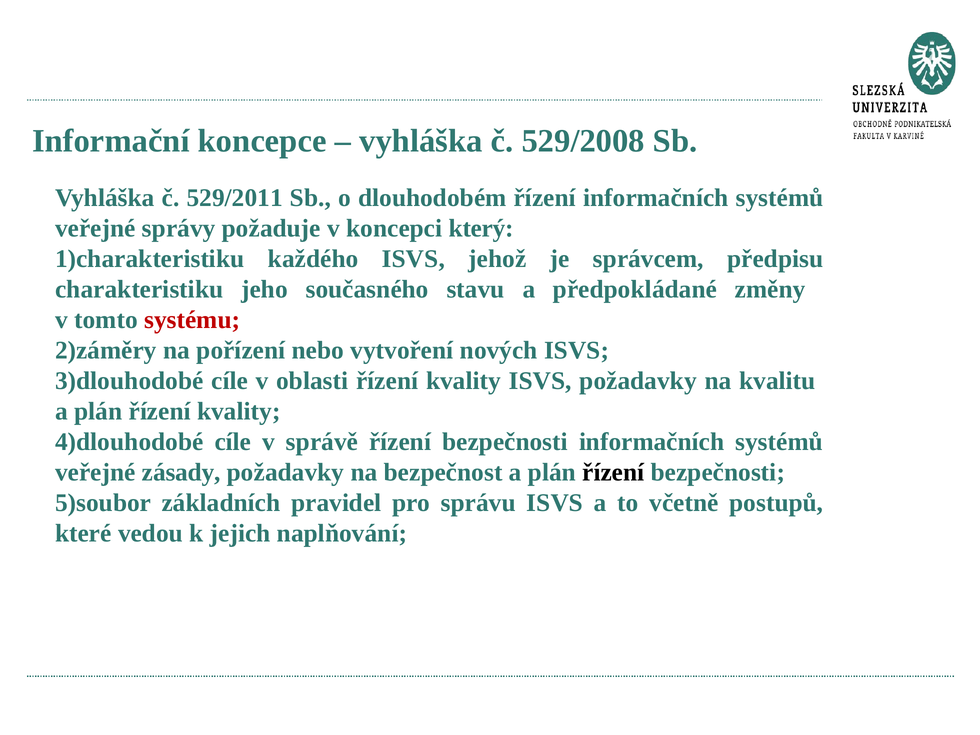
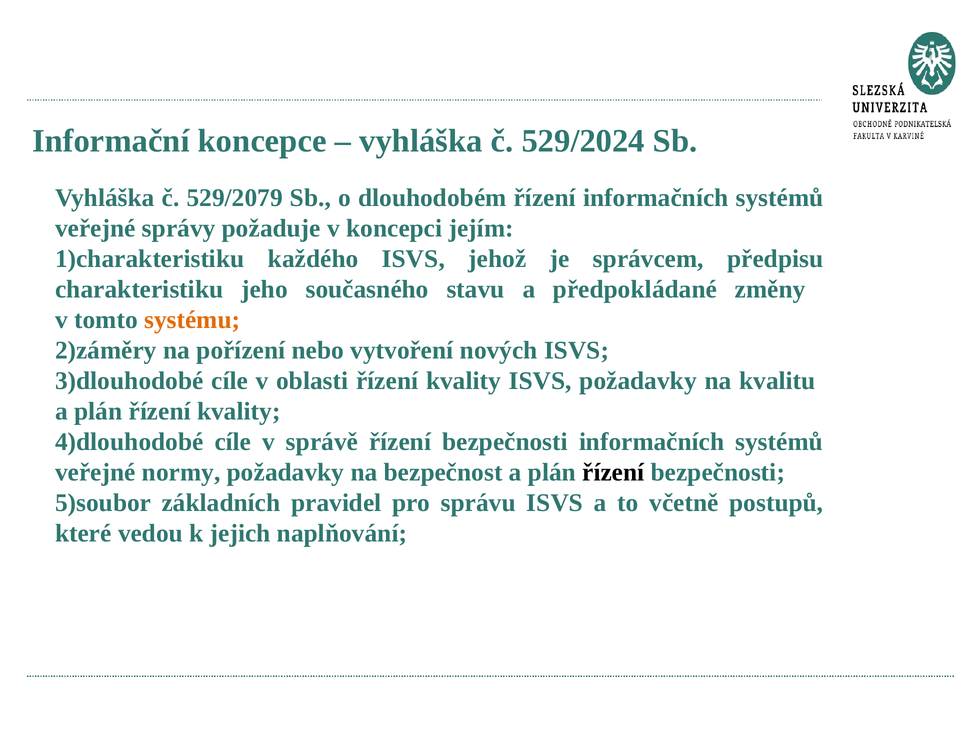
529/2008: 529/2008 -> 529/2024 (583, 141)
529/2011: 529/2011 -> 529/2079 (235, 198)
který: který -> jejím (481, 229)
systému colour: red -> orange (192, 320)
zásady: zásady -> normy (181, 473)
